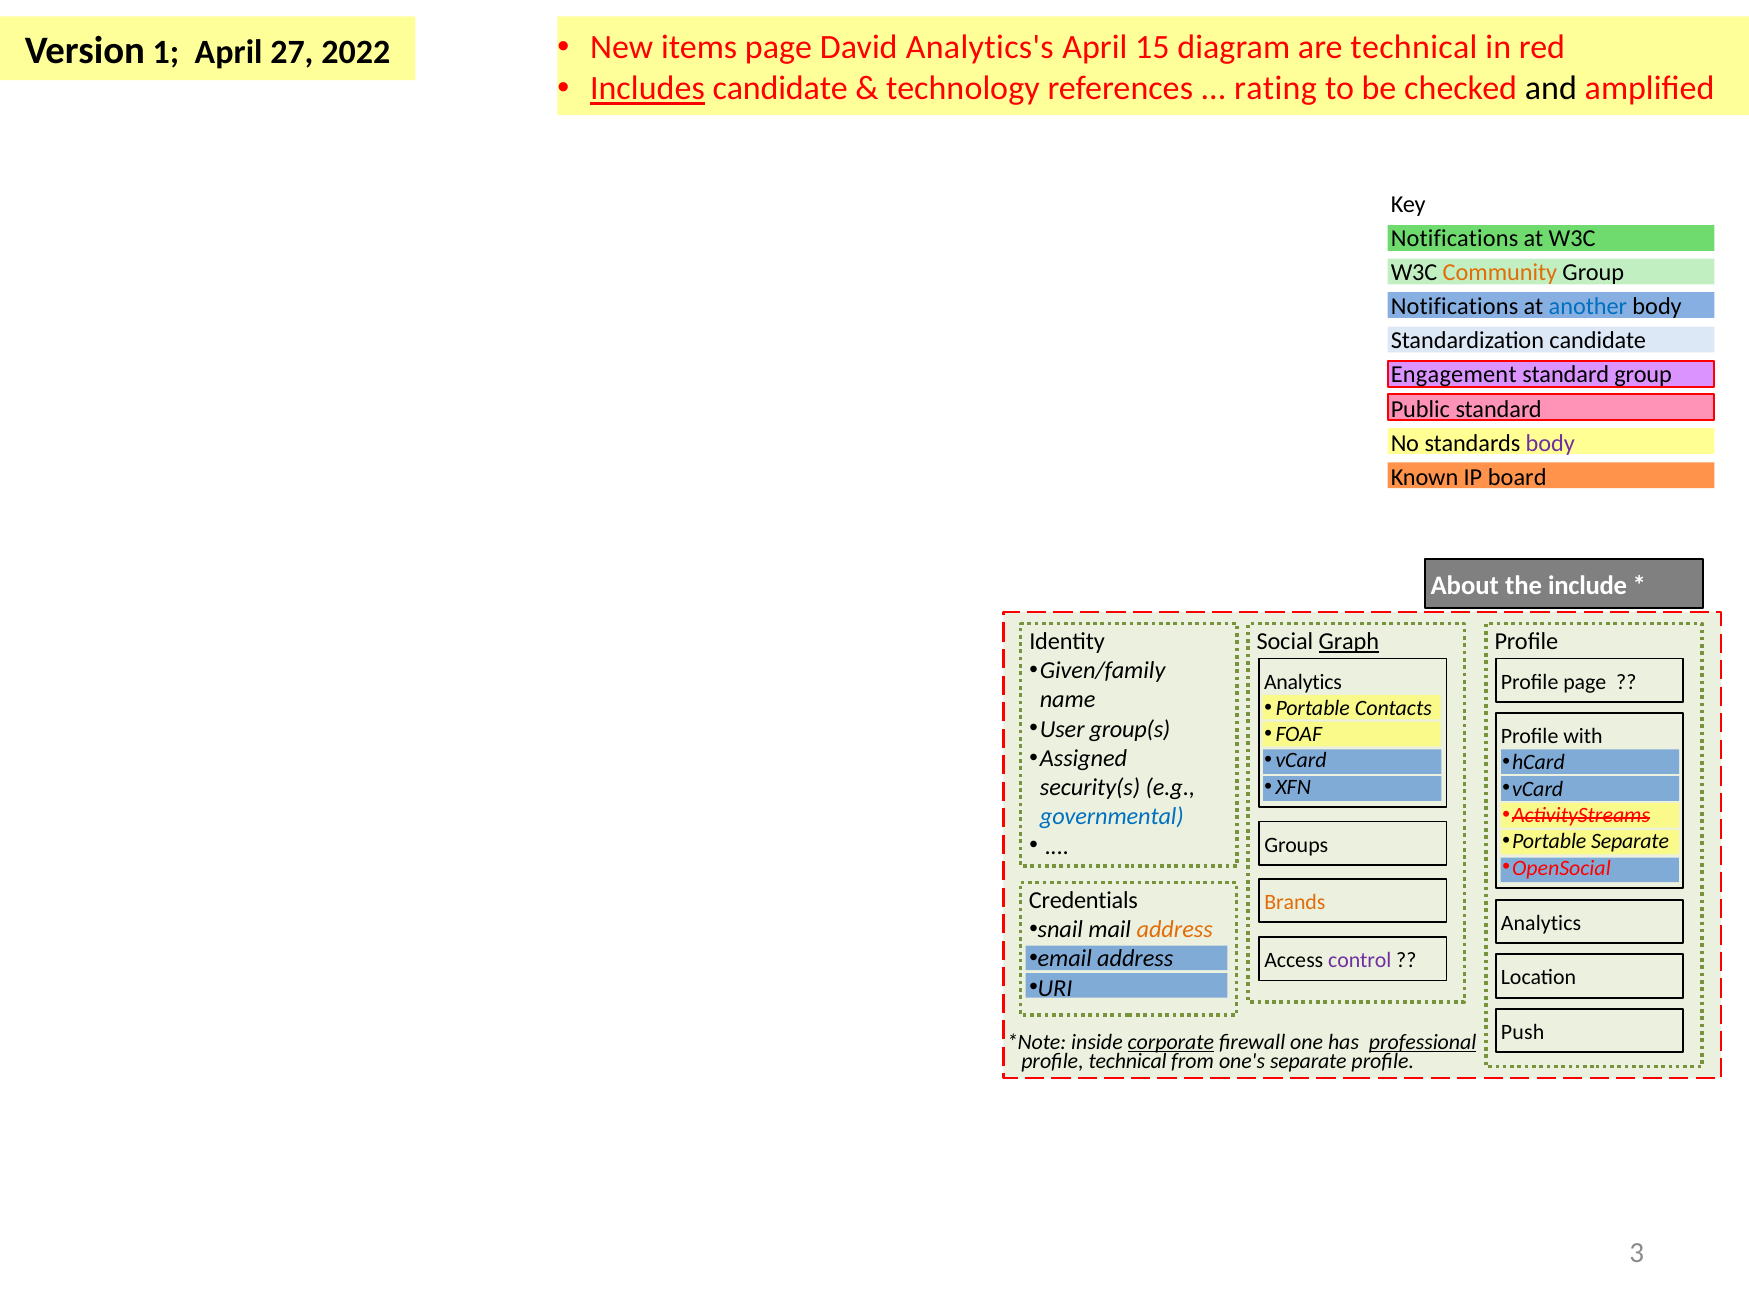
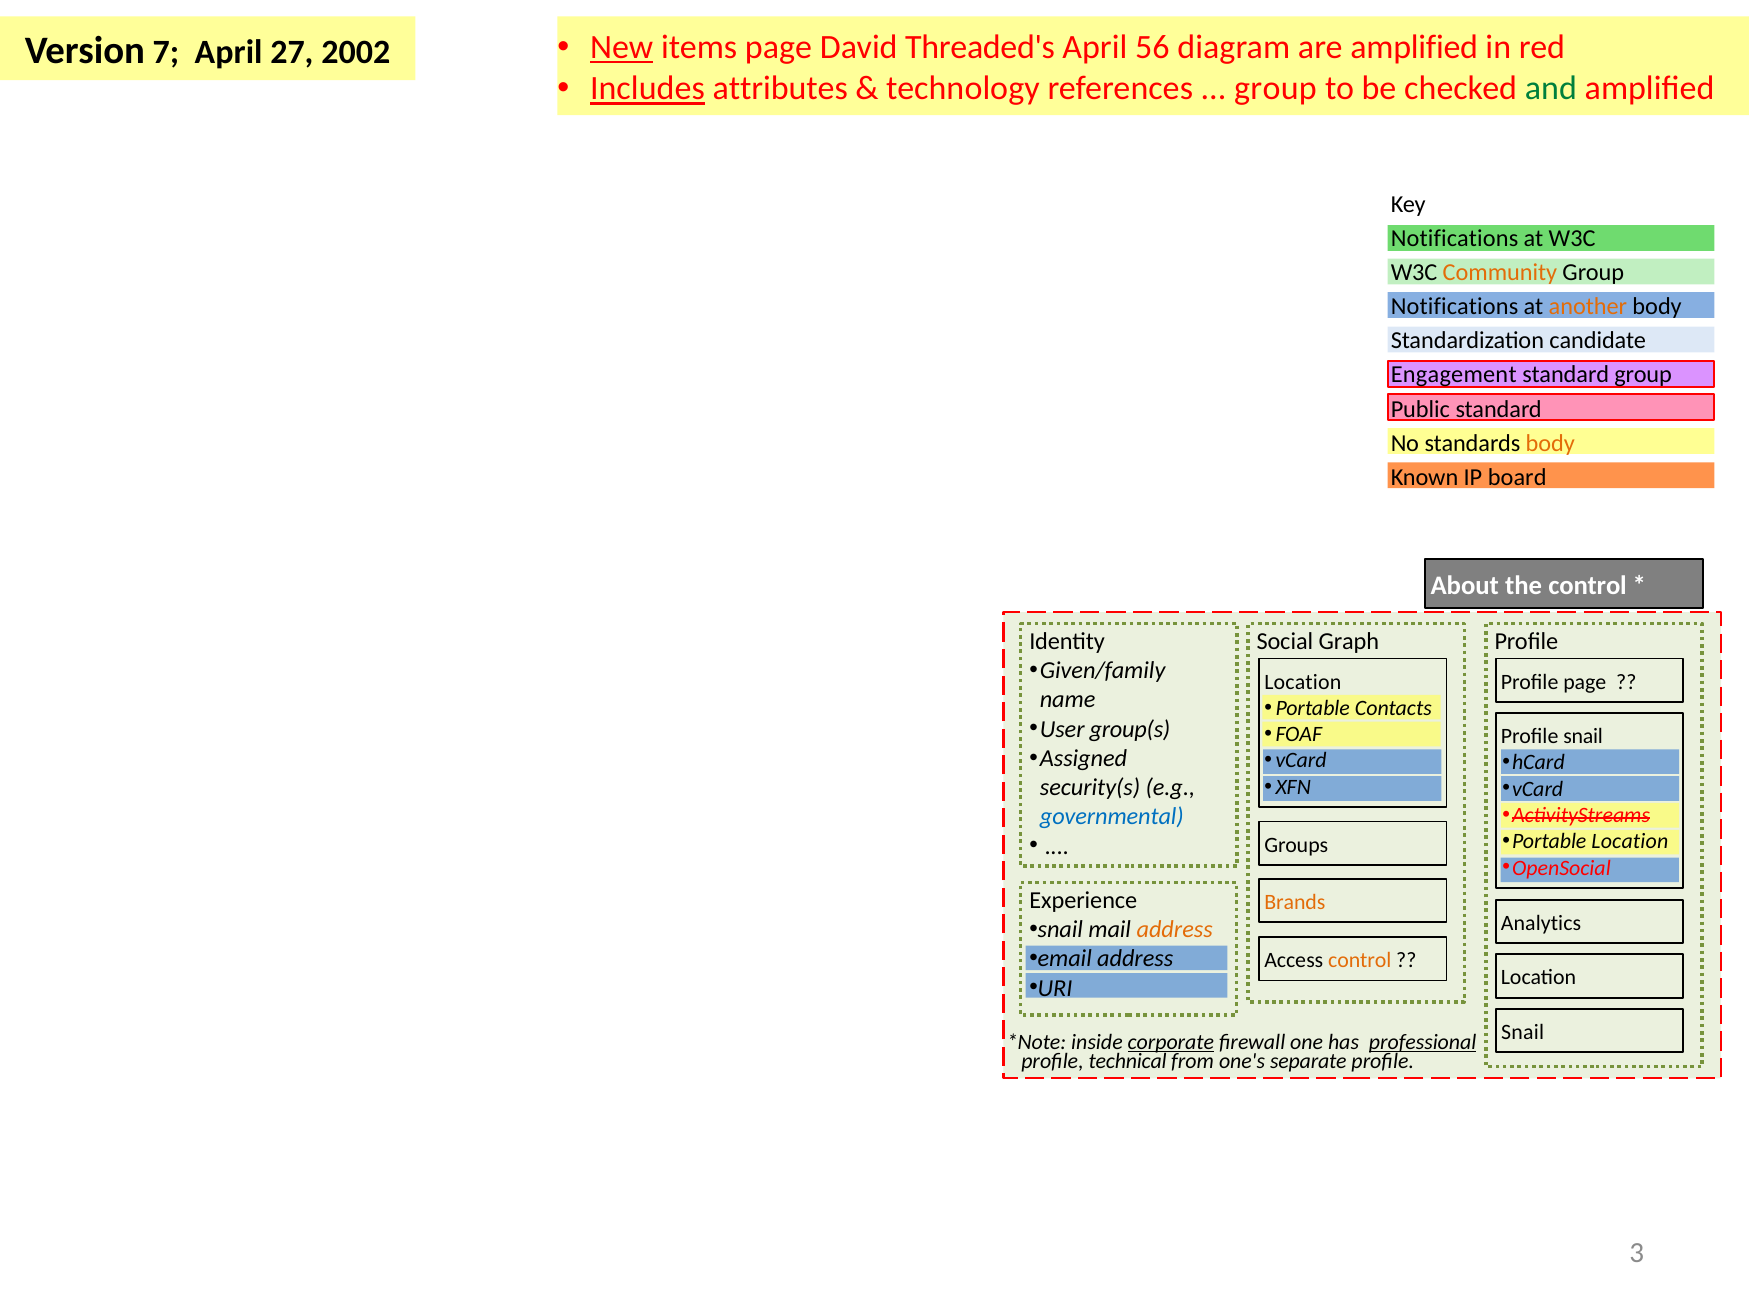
1: 1 -> 7 (166, 53)
2022: 2022 -> 2002 (356, 53)
New underline: none -> present (622, 48)
Analytics's: Analytics's -> Threaded's (980, 48)
15: 15 -> 56 (1152, 48)
are technical: technical -> amplified (1414, 48)
Includes candidate: candidate -> attributes (780, 89)
rating: rating -> group (1276, 89)
and colour: black -> green (1551, 89)
another colour: blue -> orange (1588, 307)
body colour: purple -> orange (1550, 443)
the include: include -> control (1588, 585)
Graph underline: present -> none (1349, 642)
Analytics: Analytics -> Location (1303, 682)
Profile with: with -> snail (1583, 736)
Portable Separate: Separate -> Location (1630, 841)
Credentials: Credentials -> Experience (1083, 900)
control colour: purple -> orange (1360, 960)
Push: Push -> Snail (1523, 1032)
